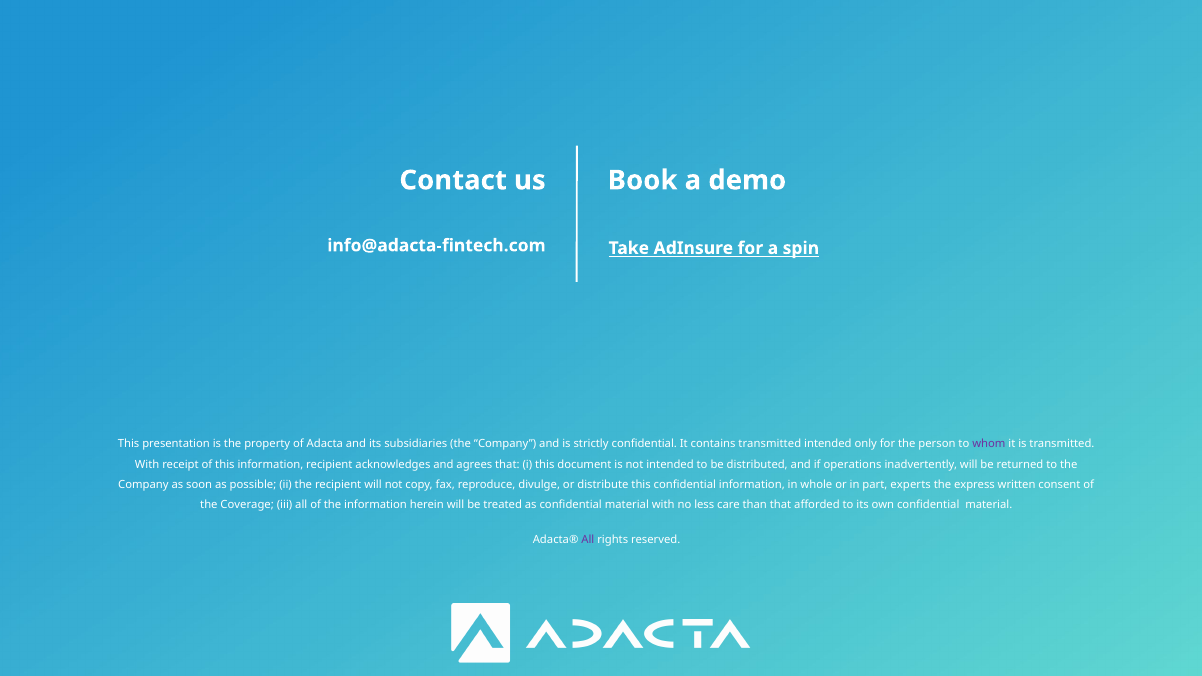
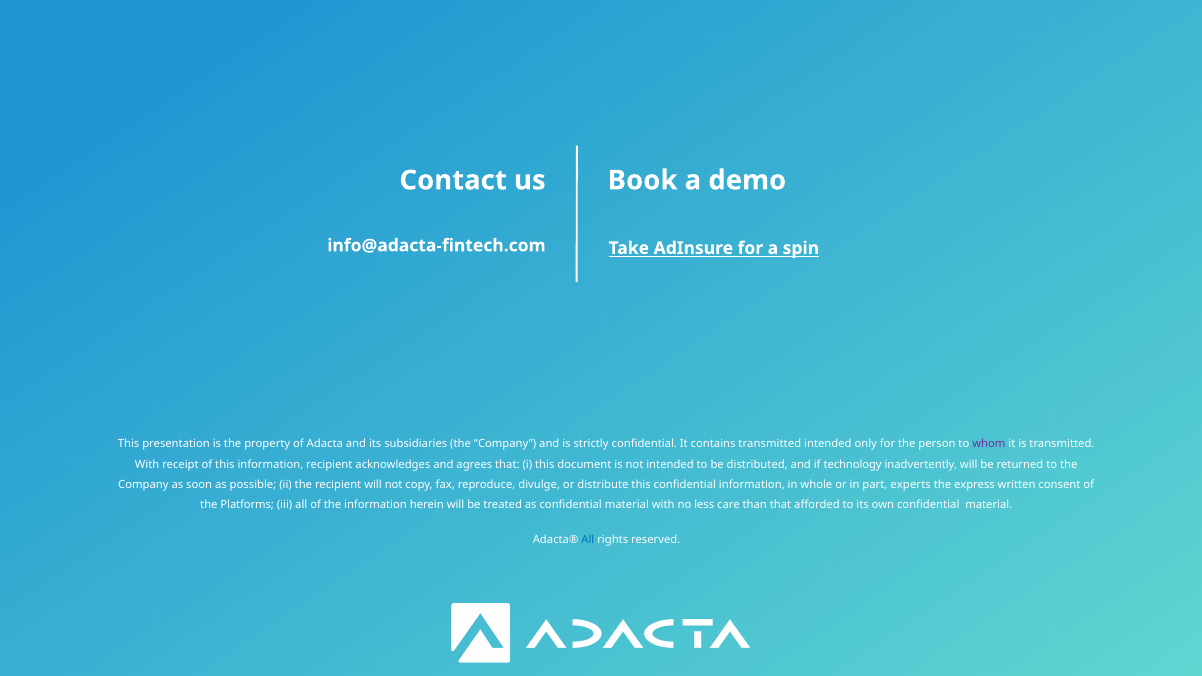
operations: operations -> technology (853, 465)
Coverage: Coverage -> Platforms (247, 505)
All colour: purple -> blue (588, 540)
